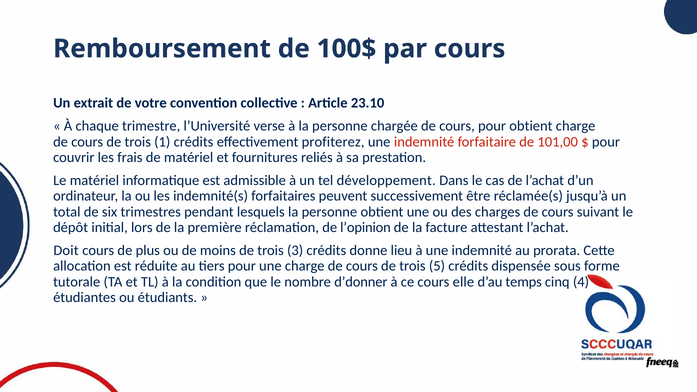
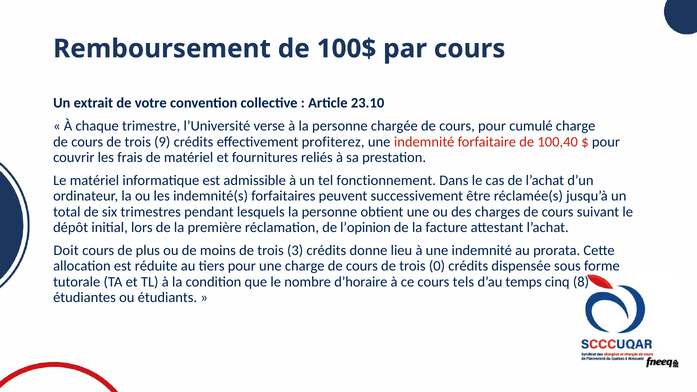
pour obtient: obtient -> cumulé (531, 126)
1: 1 -> 9 (162, 142)
101,00: 101,00 -> 100,40 (558, 142)
développement: développement -> fonctionnement (386, 180)
5: 5 -> 0 (437, 266)
d’donner: d’donner -> d’horaire (361, 282)
elle: elle -> tels (463, 282)
4: 4 -> 8 (581, 282)
